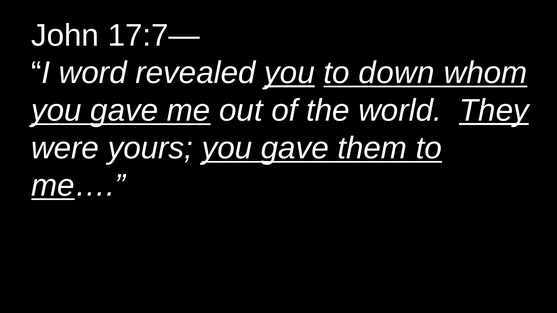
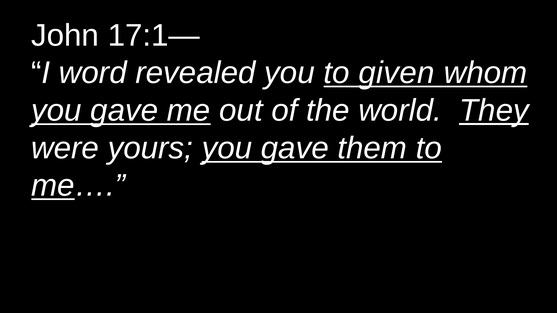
17:7—: 17:7— -> 17:1— (154, 35)
you underline: present -> none (290, 73)
down: down -> given (397, 73)
